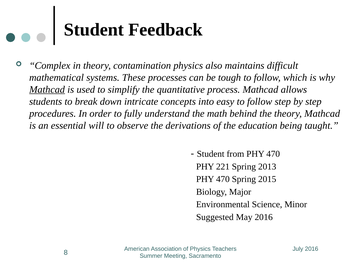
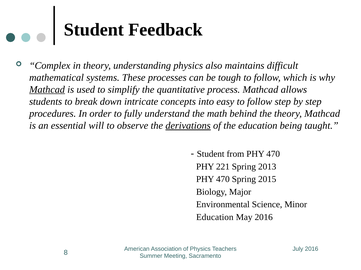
contamination: contamination -> understanding (142, 66)
derivations underline: none -> present (188, 126)
Suggested: Suggested -> Education (215, 218)
